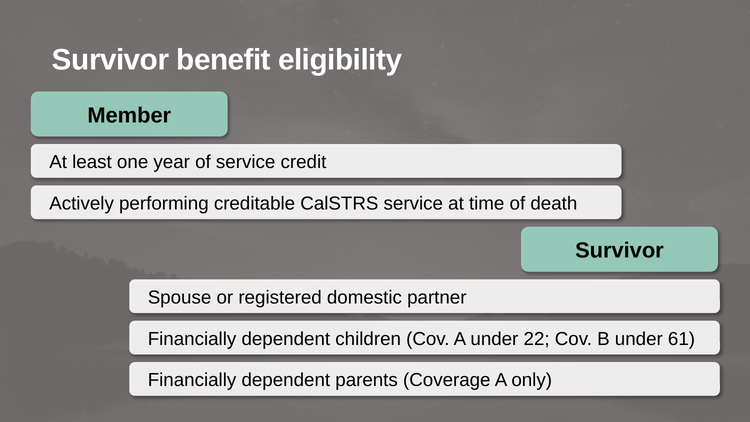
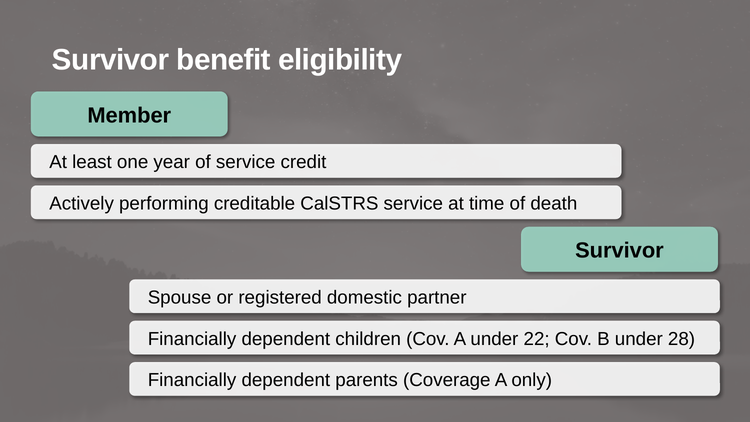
61: 61 -> 28 (682, 339)
